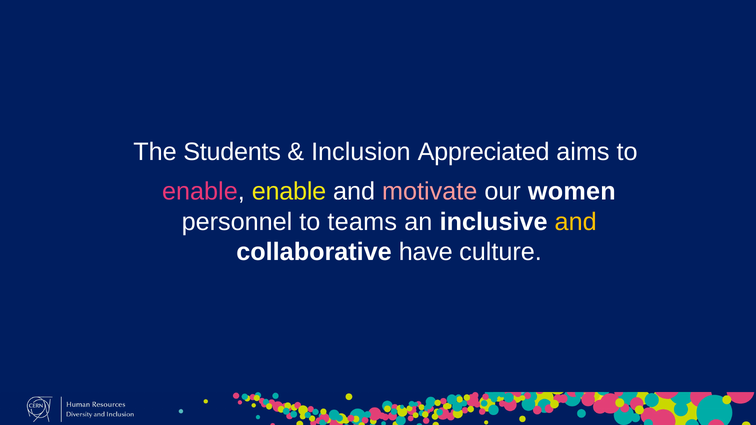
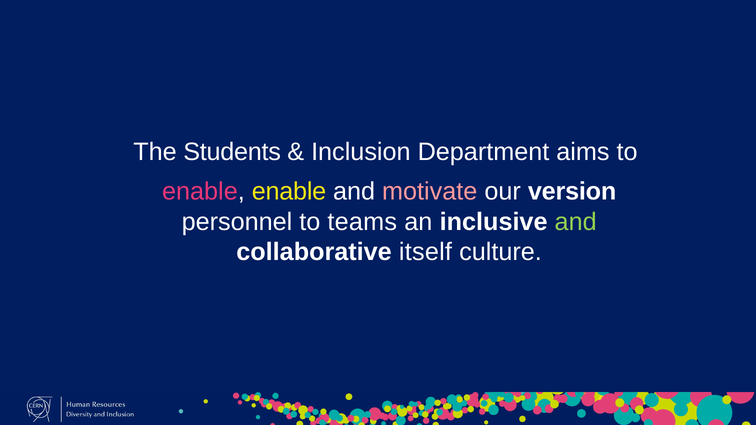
Appreciated: Appreciated -> Department (483, 152)
women: women -> version (572, 192)
and colour: yellow -> light green (576, 222)
have: have -> itself (425, 252)
